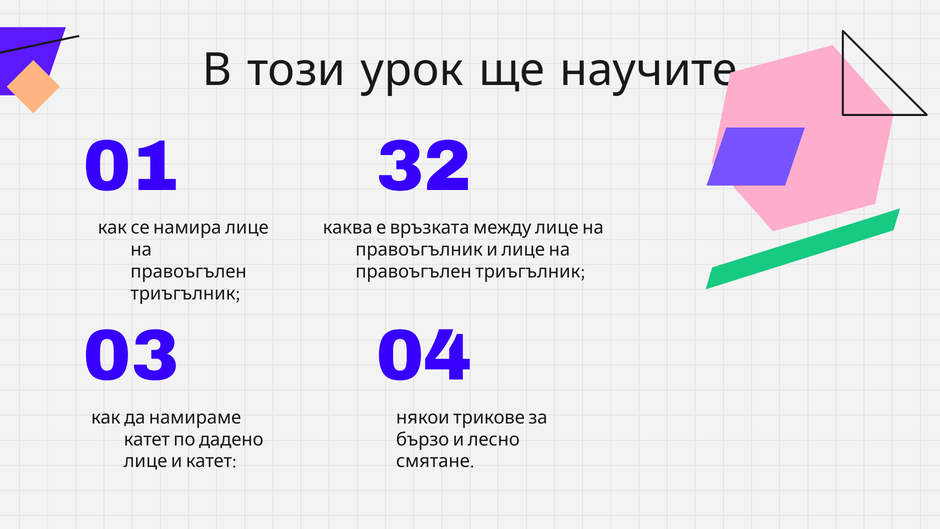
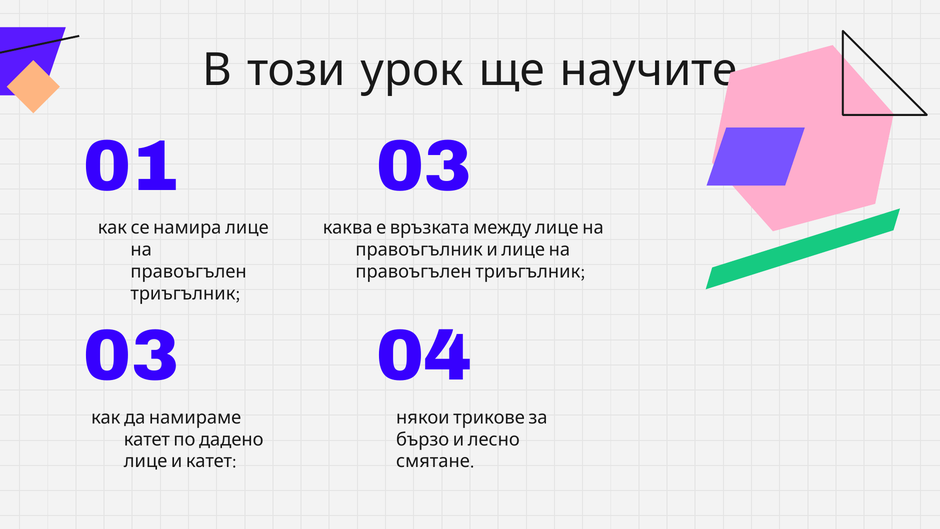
01 32: 32 -> 03 (424, 166)
